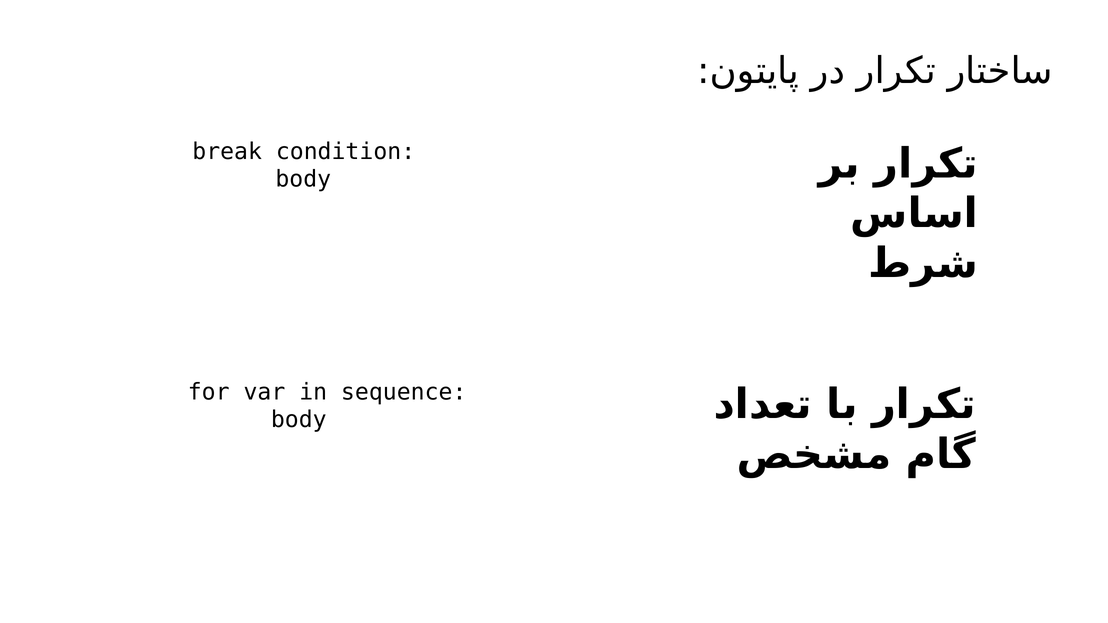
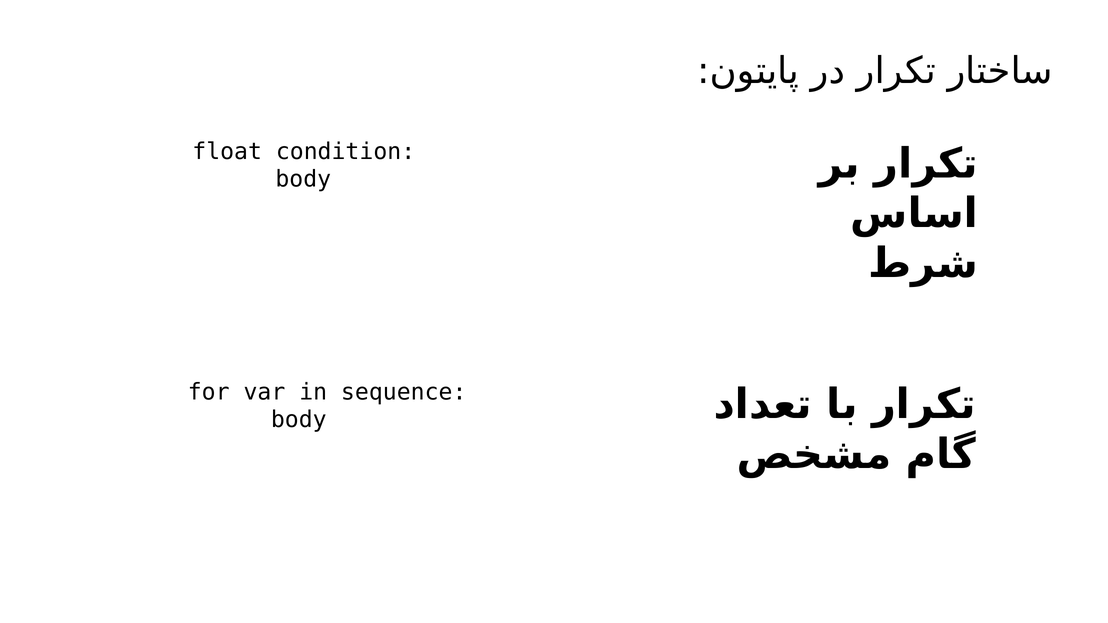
break: break -> float (227, 152)
